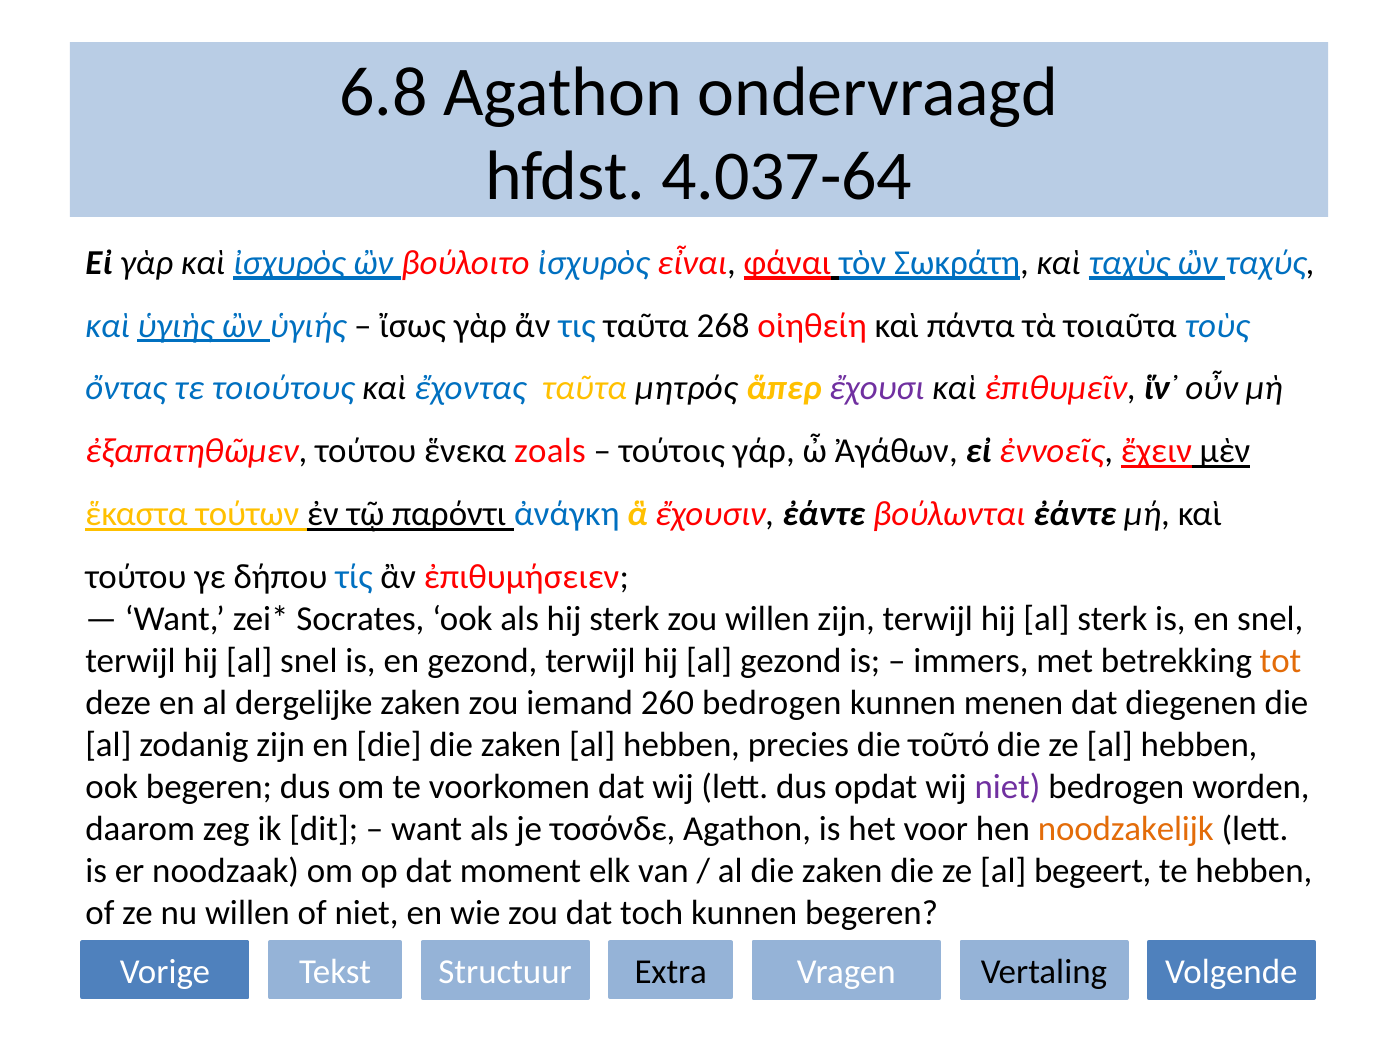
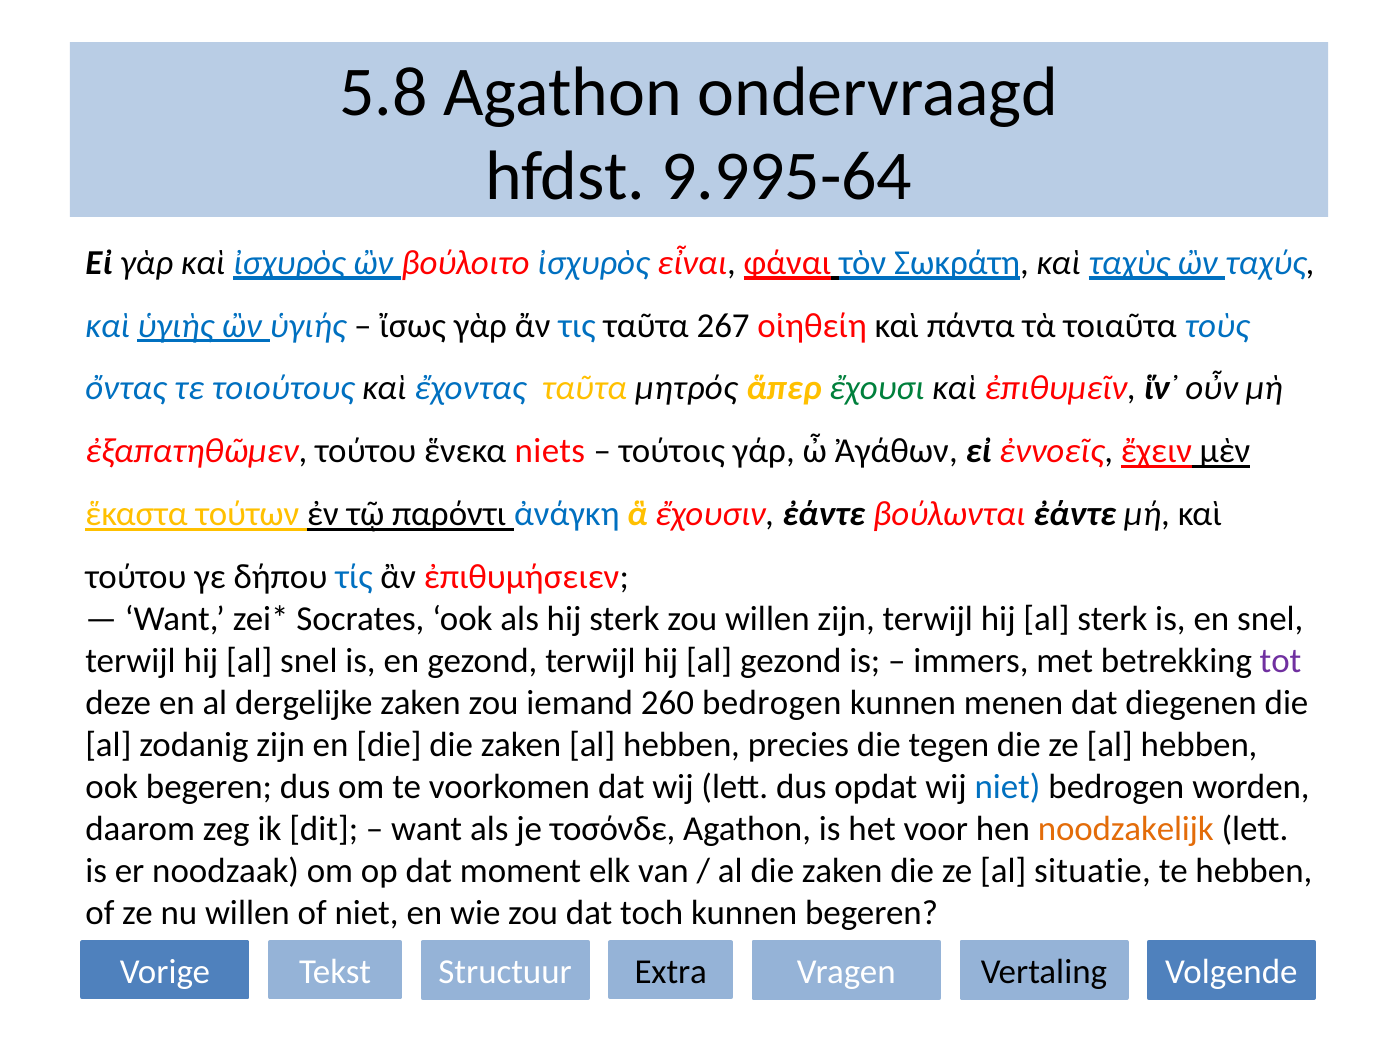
6.8: 6.8 -> 5.8 (384, 92)
4.037-64: 4.037-64 -> 9.995-64 (787, 176)
268: 268 -> 267 (723, 325)
ἔχουσι colour: purple -> green (877, 388)
zoals: zoals -> niets (550, 451)
tot colour: orange -> purple (1281, 661)
τοῦτό: τοῦτό -> tegen (949, 745)
niet colour: purple -> blue (1007, 787)
begeert: begeert -> situatie (1092, 871)
